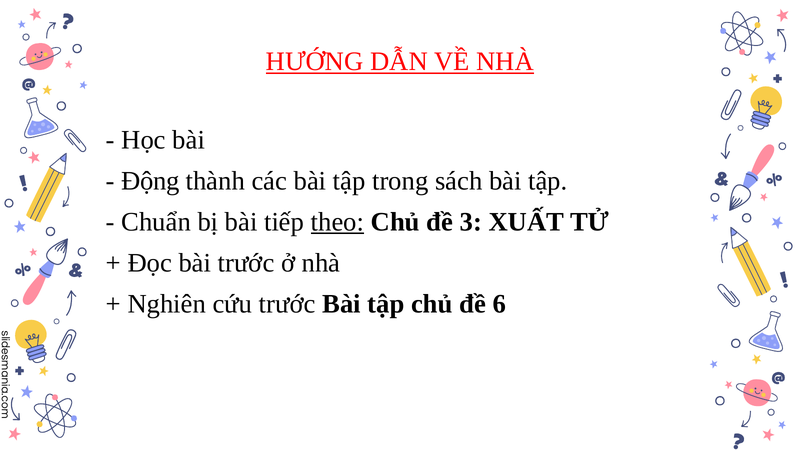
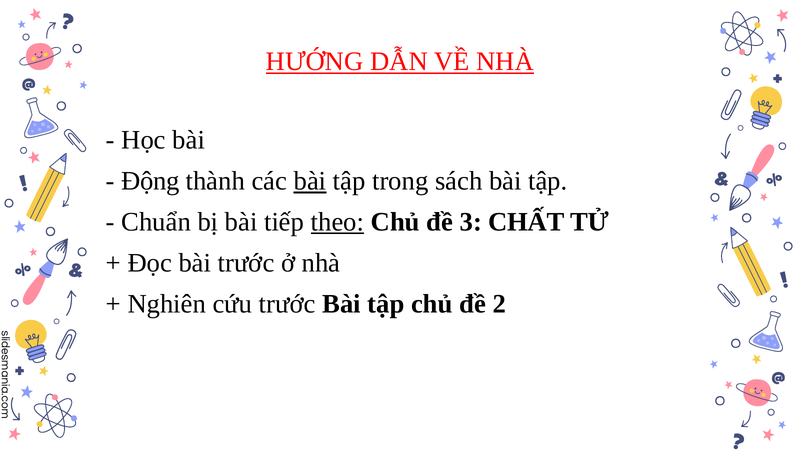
bài underline: none -> present (310, 181)
XUẤT: XUẤT -> CHẤT (526, 222)
6: 6 -> 2 (499, 304)
